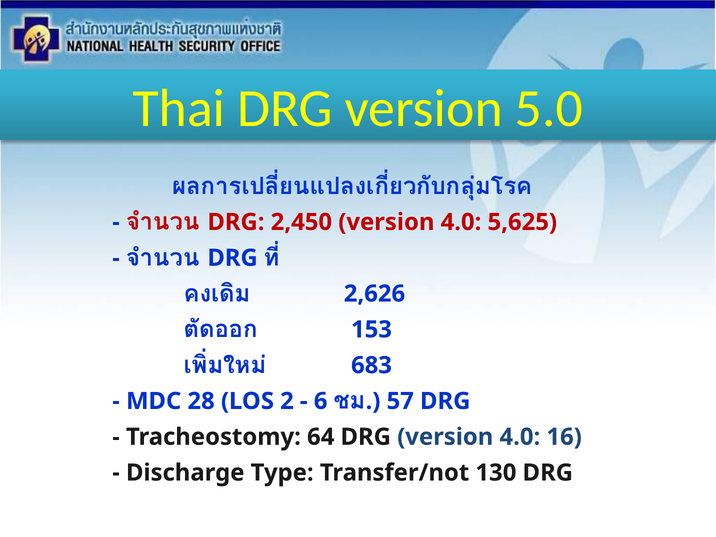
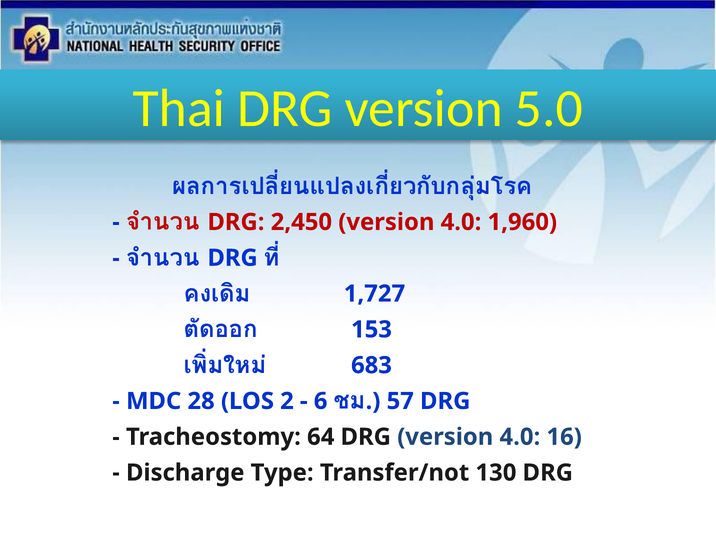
5,625: 5,625 -> 1,960 (522, 222)
2,626: 2,626 -> 1,727 (374, 294)
